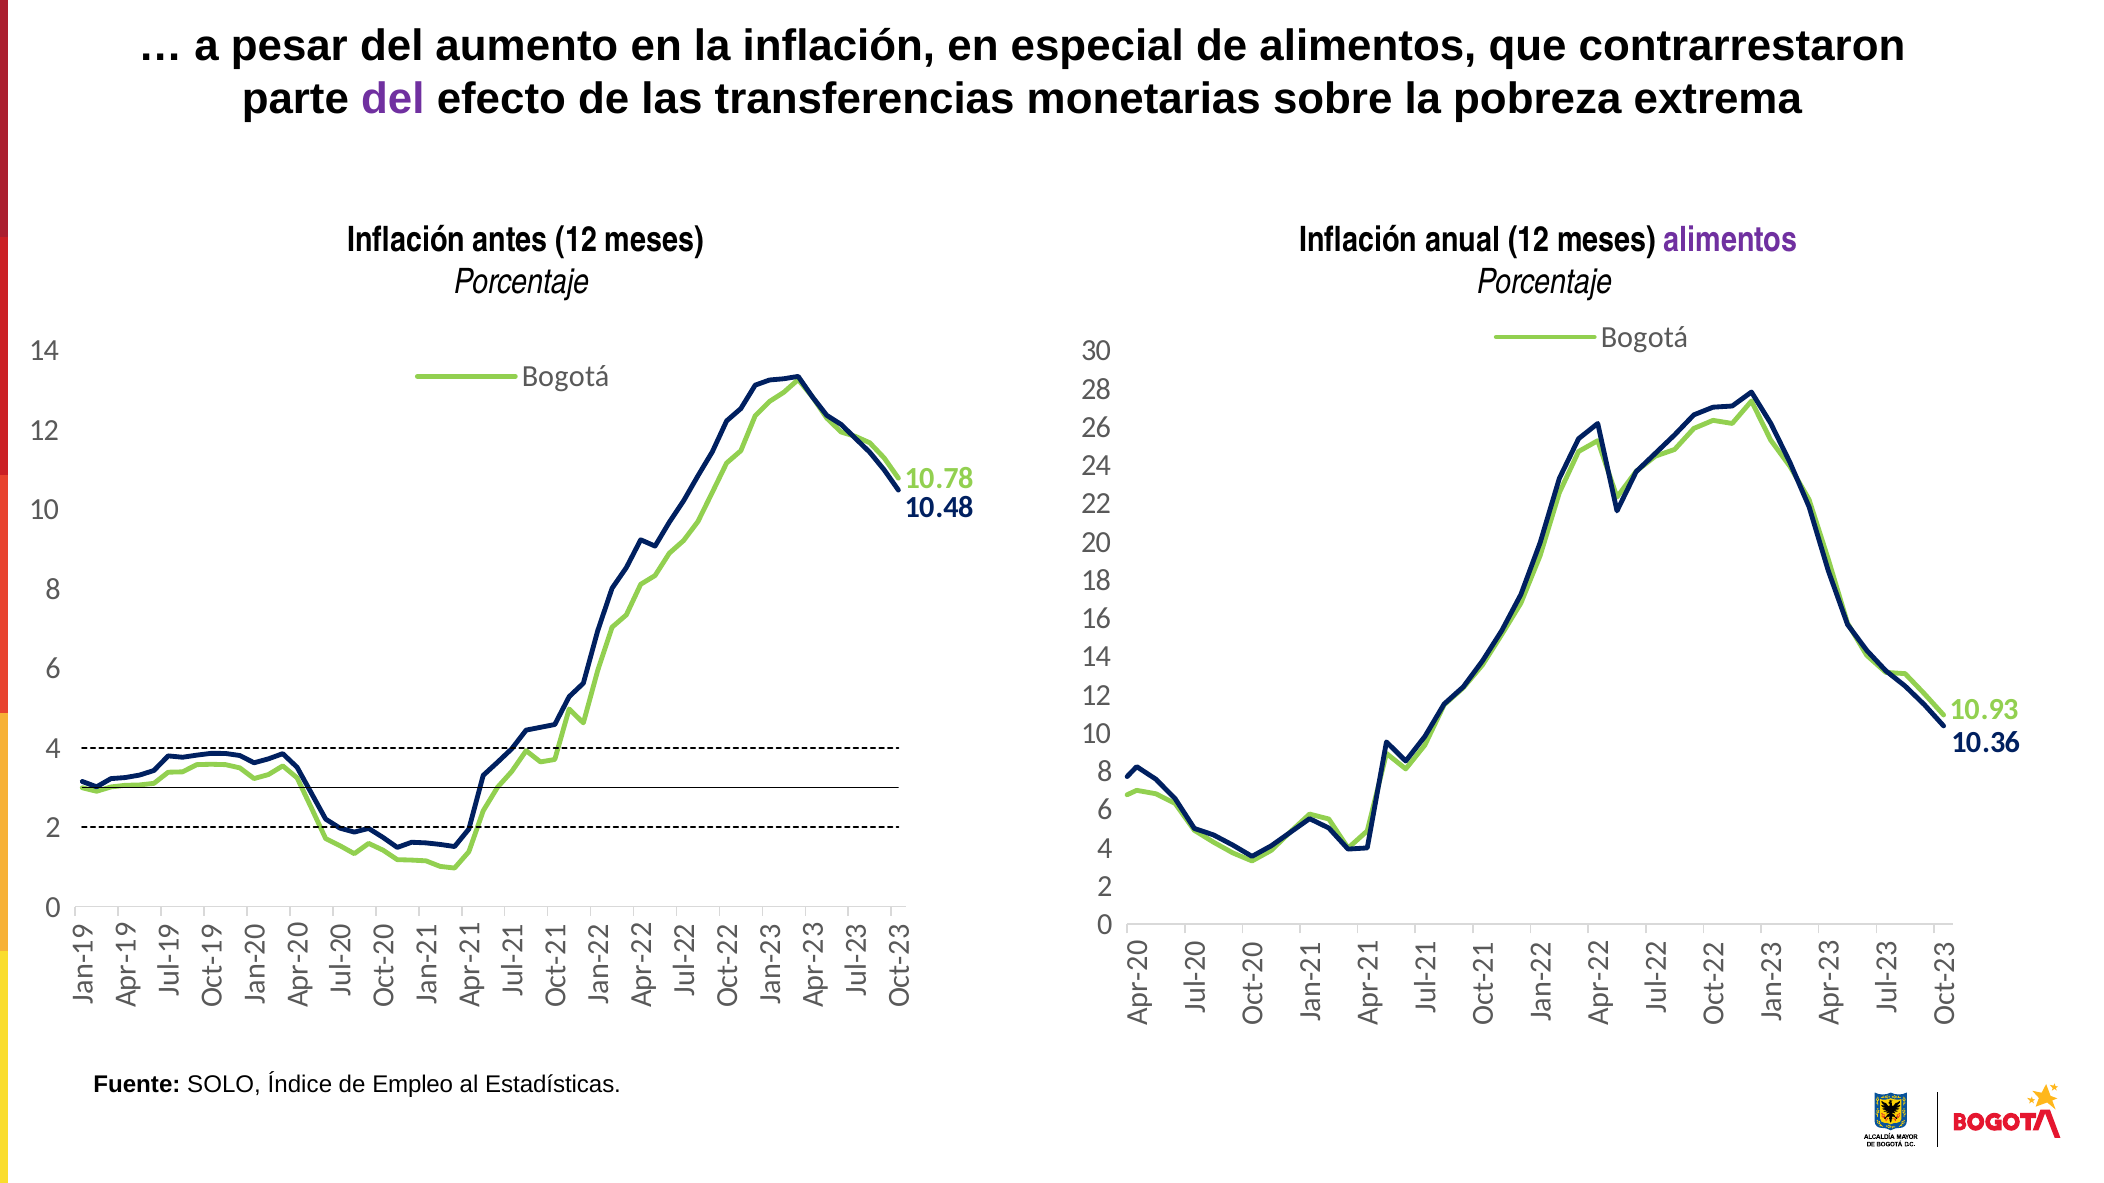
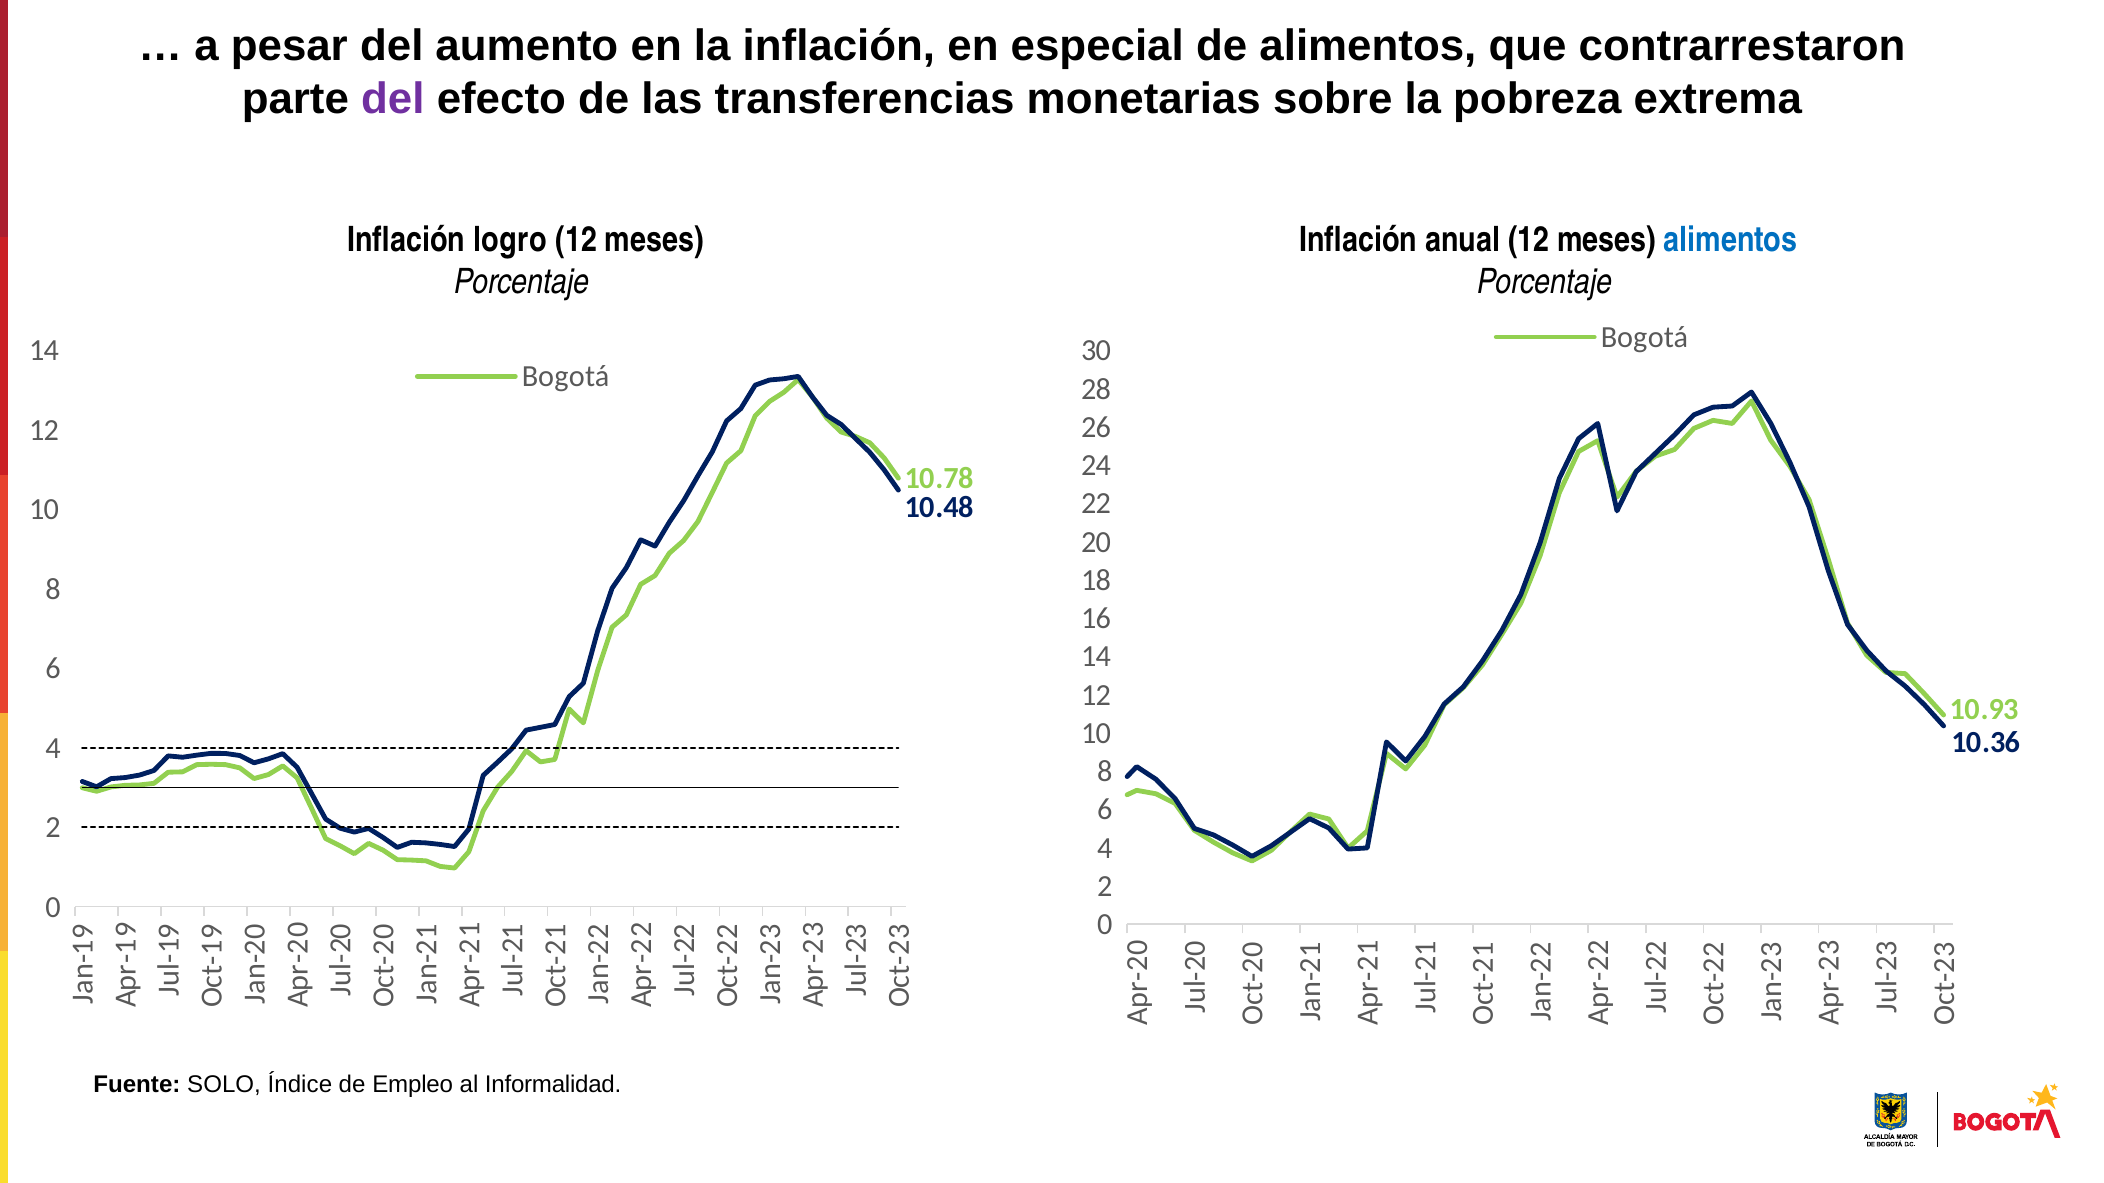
antes: antes -> logro (510, 240)
alimentos colour: purple -> blue (1731, 240)
Estadísticas: Estadísticas -> Informalidad (553, 1085)
